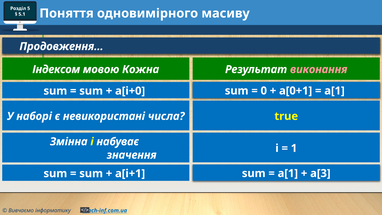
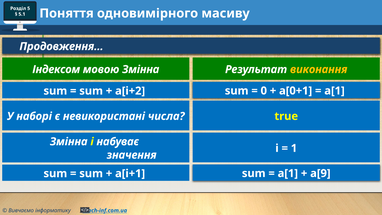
мовою Кожна: Кожна -> Змінна (141, 69)
виконання colour: pink -> yellow (319, 69)
a[i+0: a[i+0 -> a[i+2 (130, 91)
a[3: a[3 -> a[9 (320, 173)
